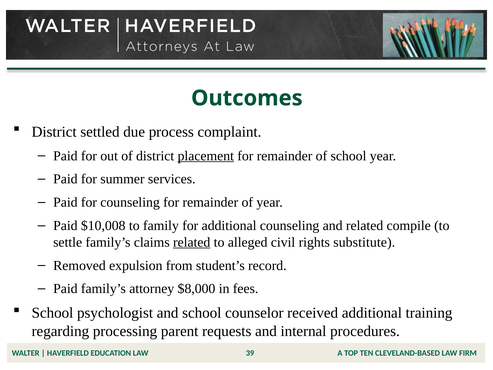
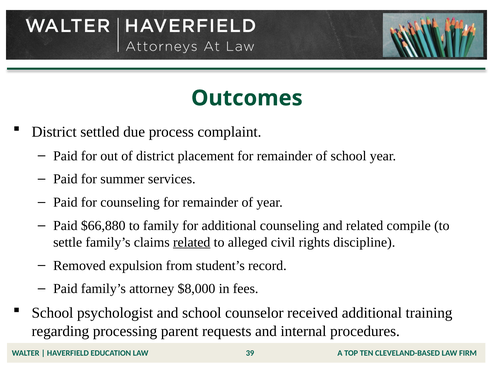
placement underline: present -> none (206, 156)
$10,008: $10,008 -> $66,880 (103, 226)
substitute: substitute -> discipline (364, 242)
